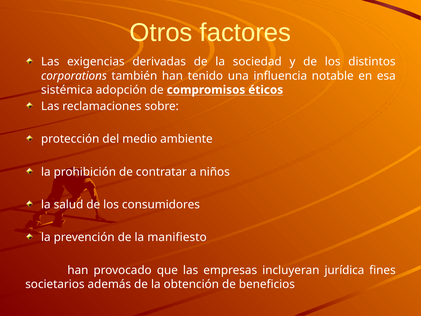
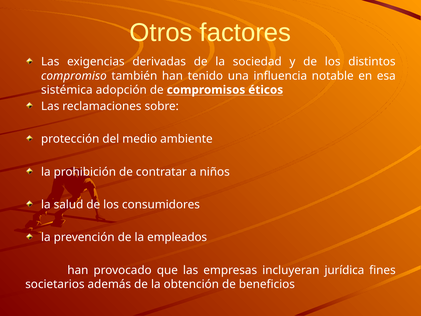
corporations: corporations -> compromiso (74, 76)
manifiesto: manifiesto -> empleados (177, 237)
